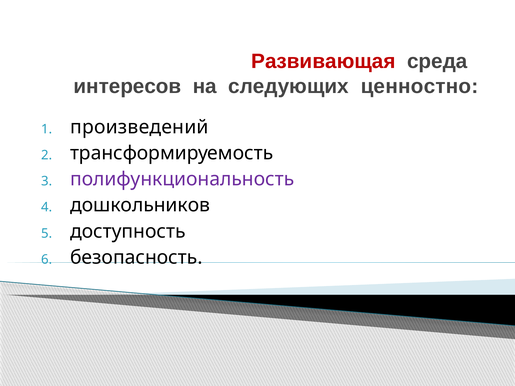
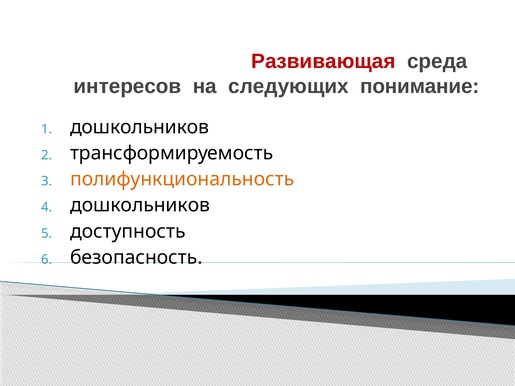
ценностно: ценностно -> понимание (420, 86)
произведений: произведений -> дошкольников (140, 127)
полифункциональность colour: purple -> orange (182, 179)
